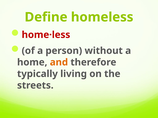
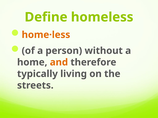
home·less colour: red -> orange (46, 35)
